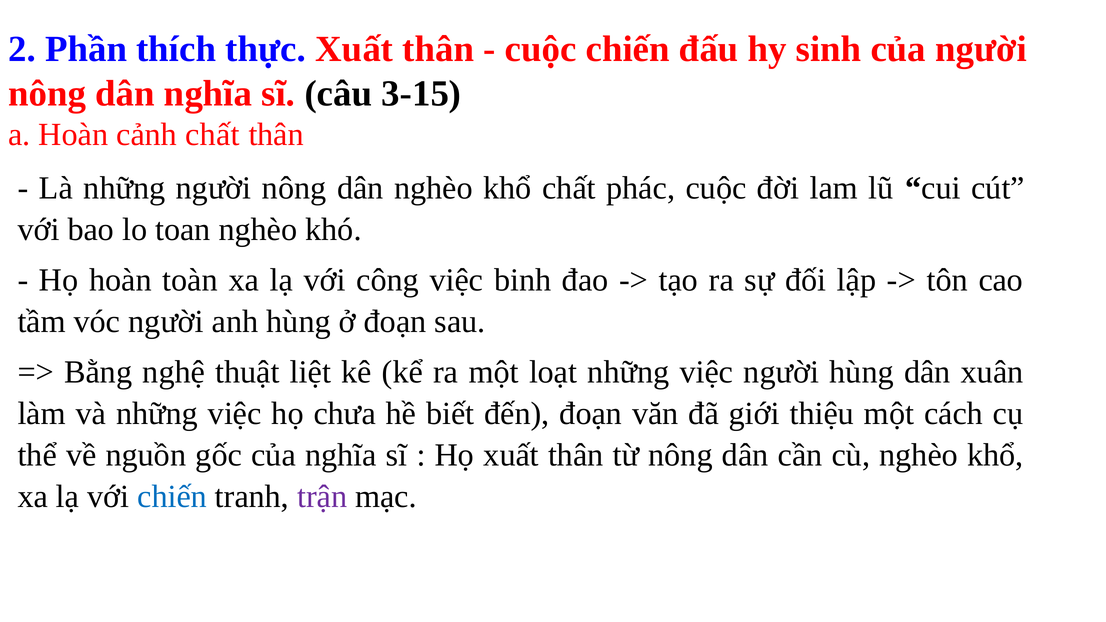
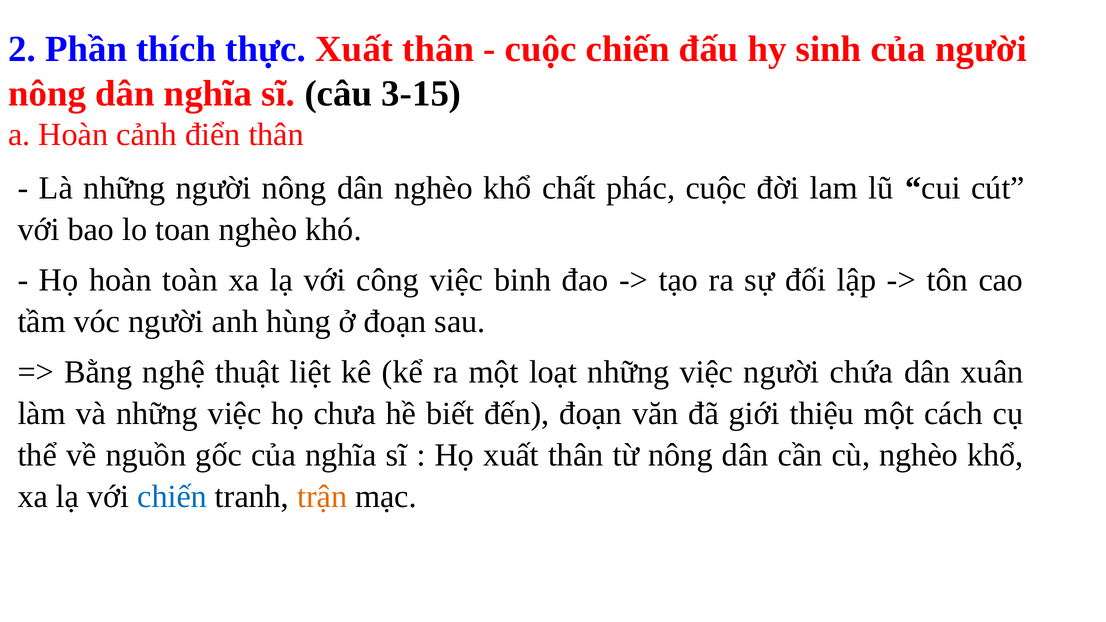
cảnh chất: chất -> điển (213, 135)
người hùng: hùng -> chứa (861, 372)
trận colour: purple -> orange (322, 497)
